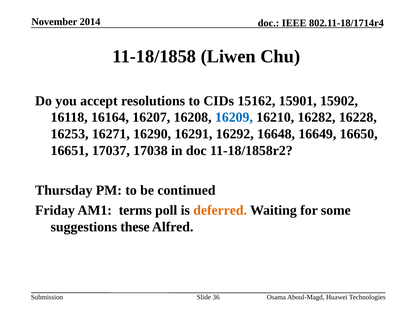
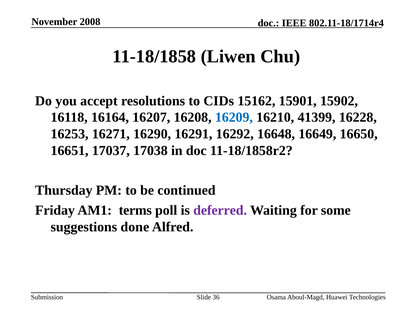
2014: 2014 -> 2008 (90, 22)
16282: 16282 -> 41399 (317, 117)
deferred colour: orange -> purple (220, 210)
these: these -> done (135, 227)
